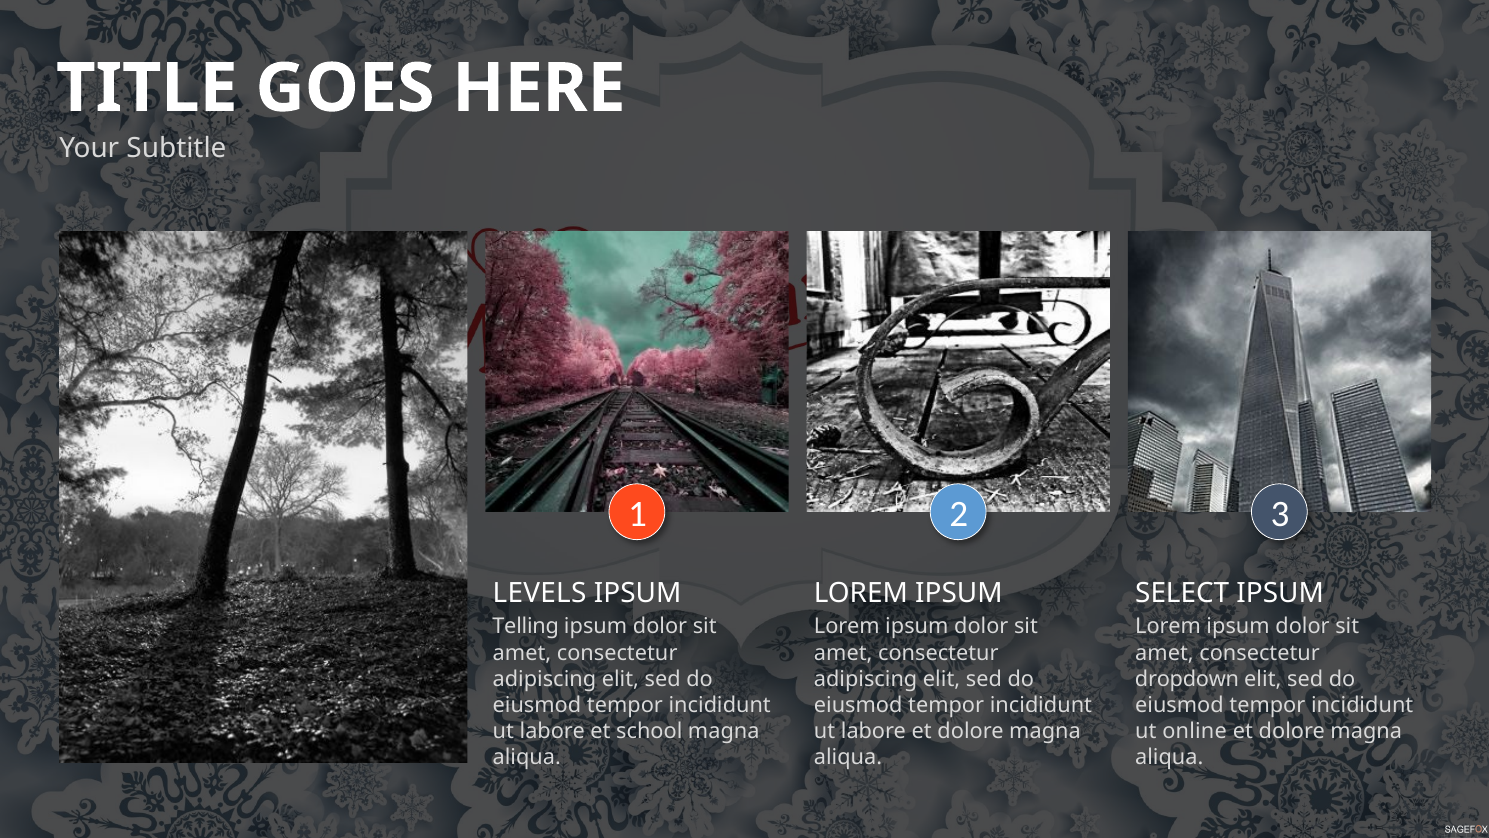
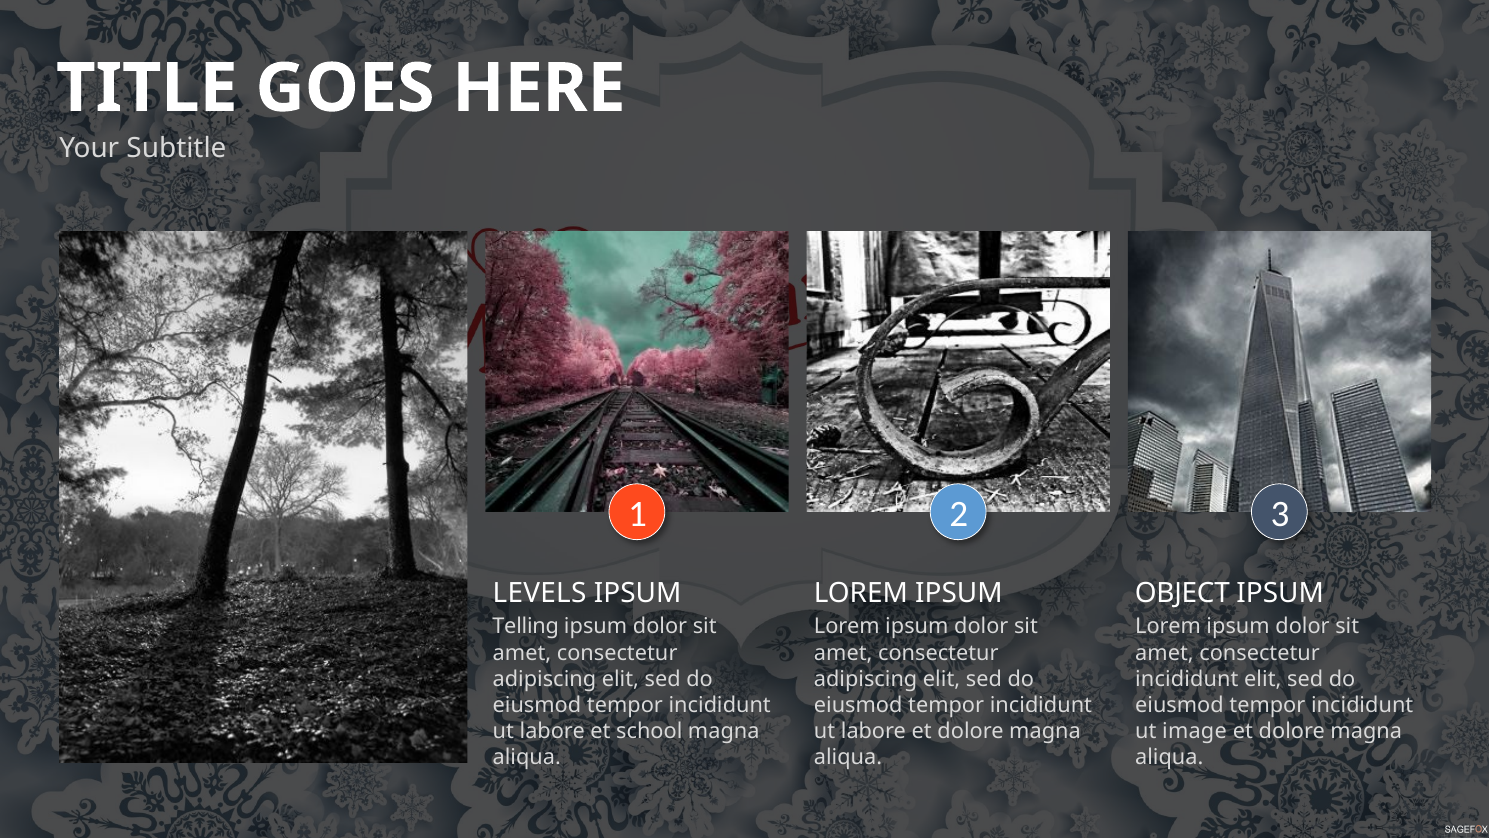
SELECT: SELECT -> OBJECT (1182, 593)
dropdown: dropdown -> incididunt (1187, 679)
online: online -> image (1195, 731)
